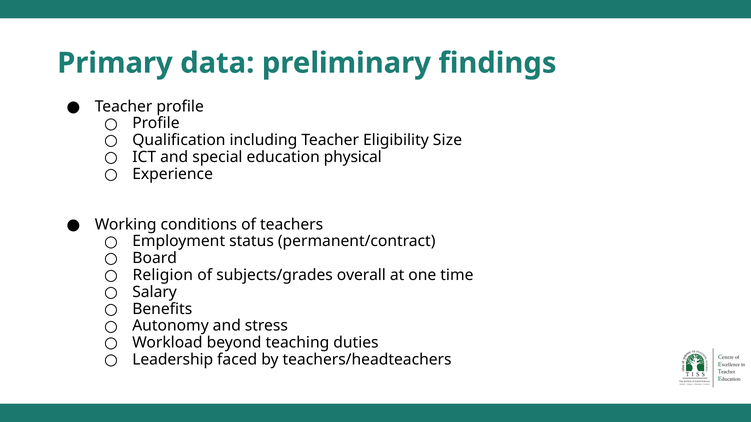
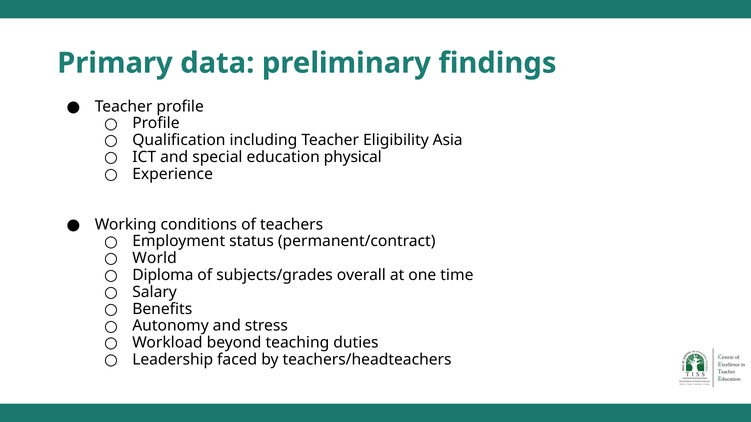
Size: Size -> Asia (448, 140)
Board: Board -> World (155, 258)
Religion: Religion -> Diploma (163, 275)
